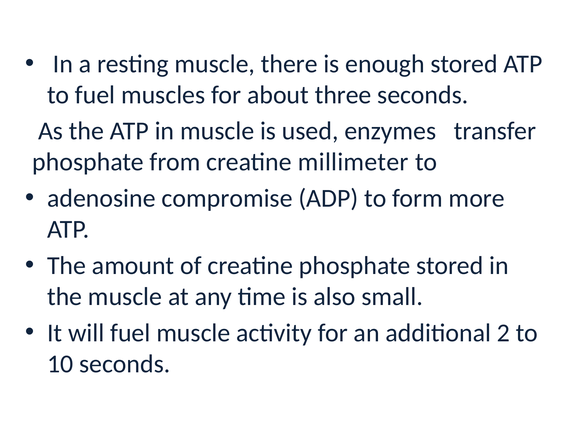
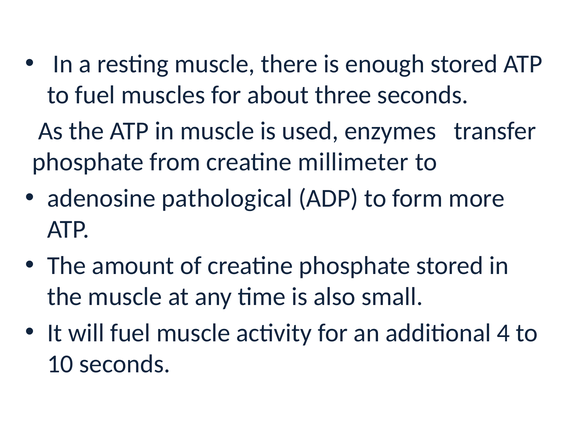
compromise: compromise -> pathological (227, 199)
2: 2 -> 4 (503, 333)
